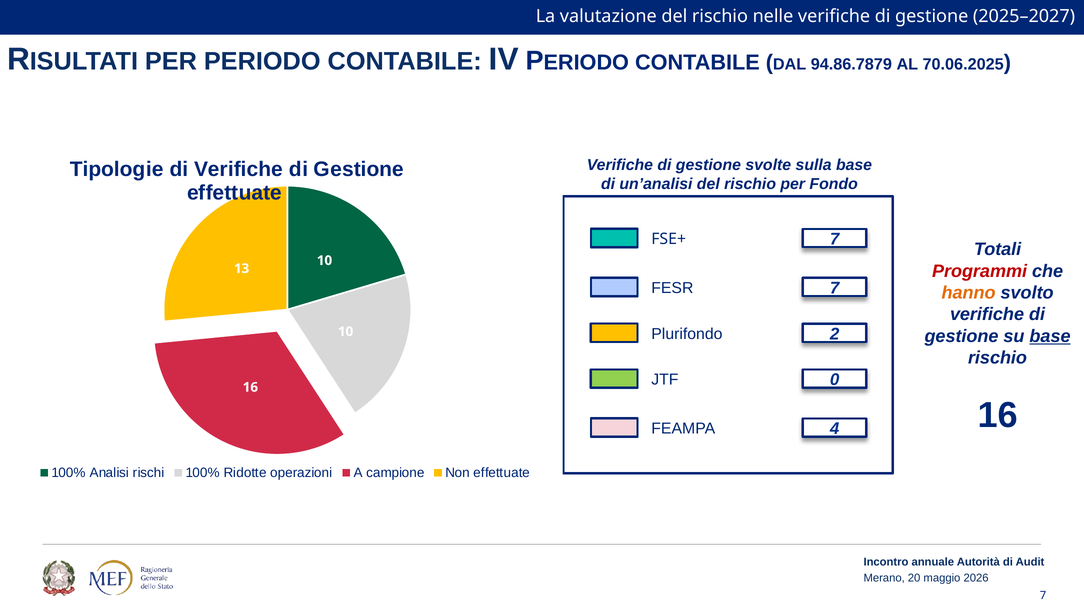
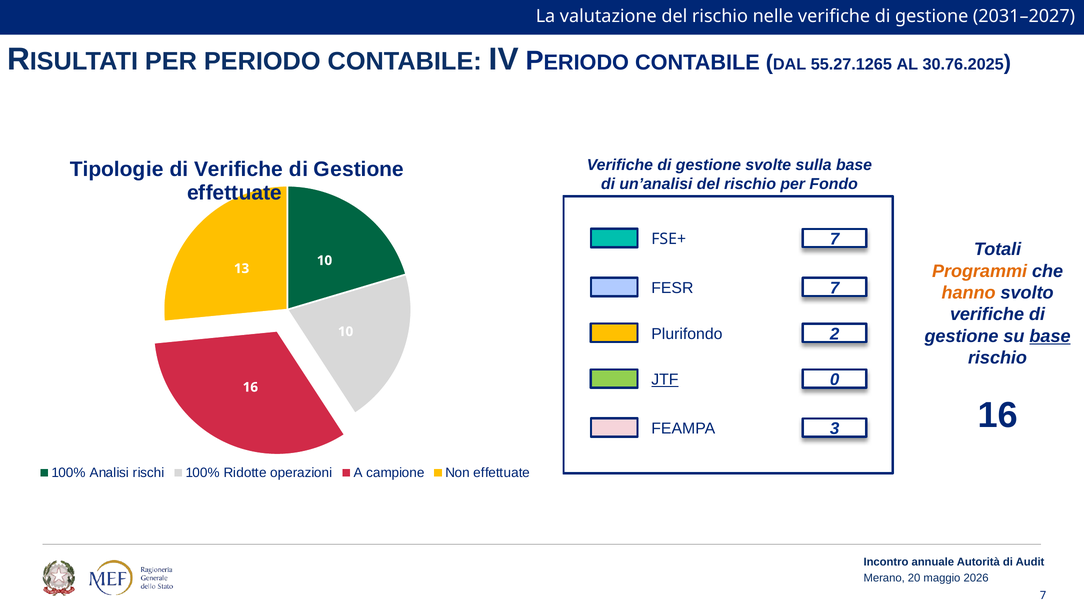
2025–2027: 2025–2027 -> 2031–2027 (1024, 16)
94.86.7879: 94.86.7879 -> 55.27.1265 (851, 64)
70.06.2025: 70.06.2025 -> 30.76.2025 (963, 64)
Programmi colour: red -> orange (980, 271)
JTF underline: none -> present (665, 380)
4: 4 -> 3 (835, 429)
